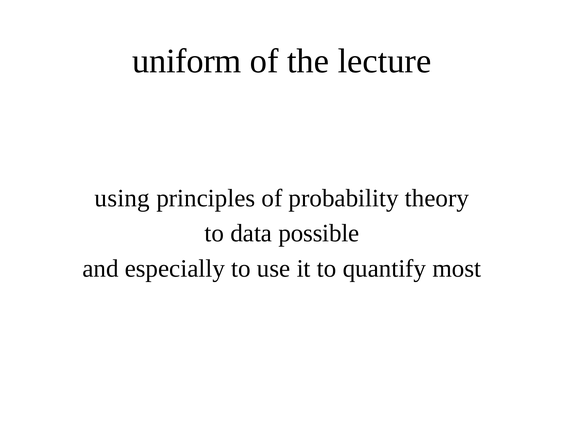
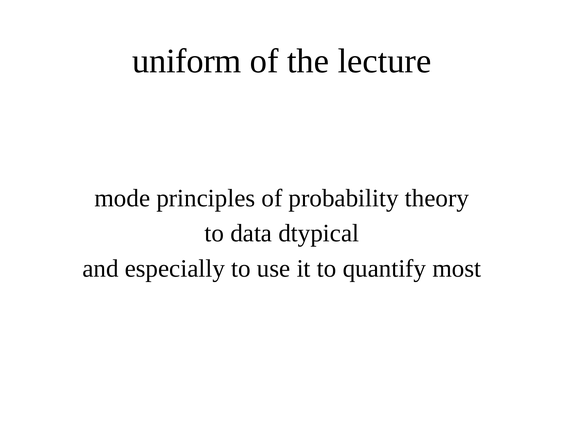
using: using -> mode (122, 198)
possible: possible -> dtypical (319, 233)
